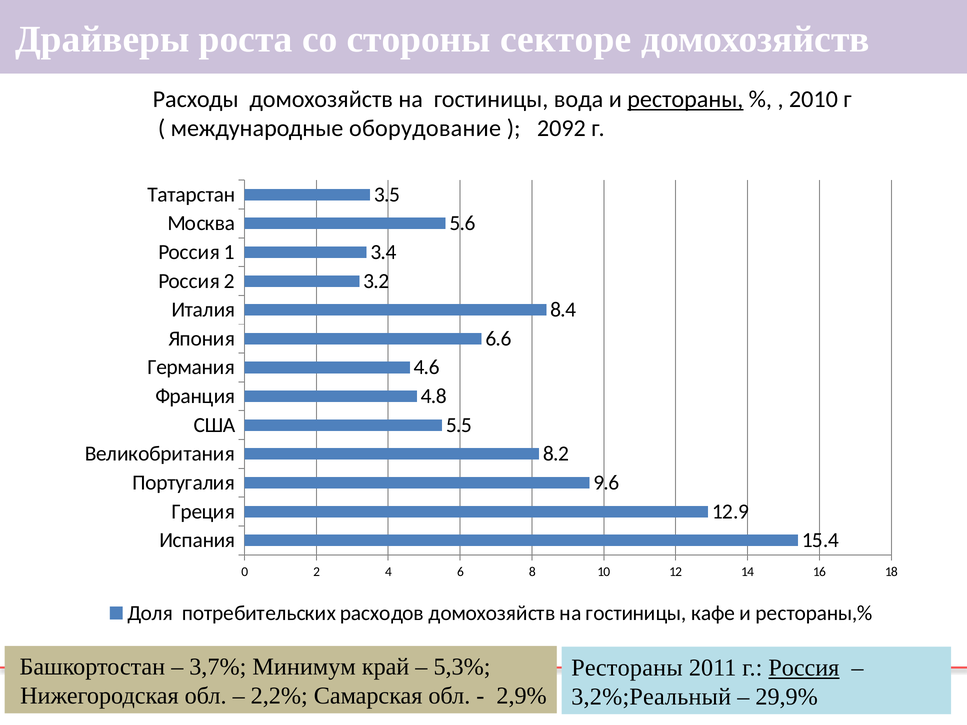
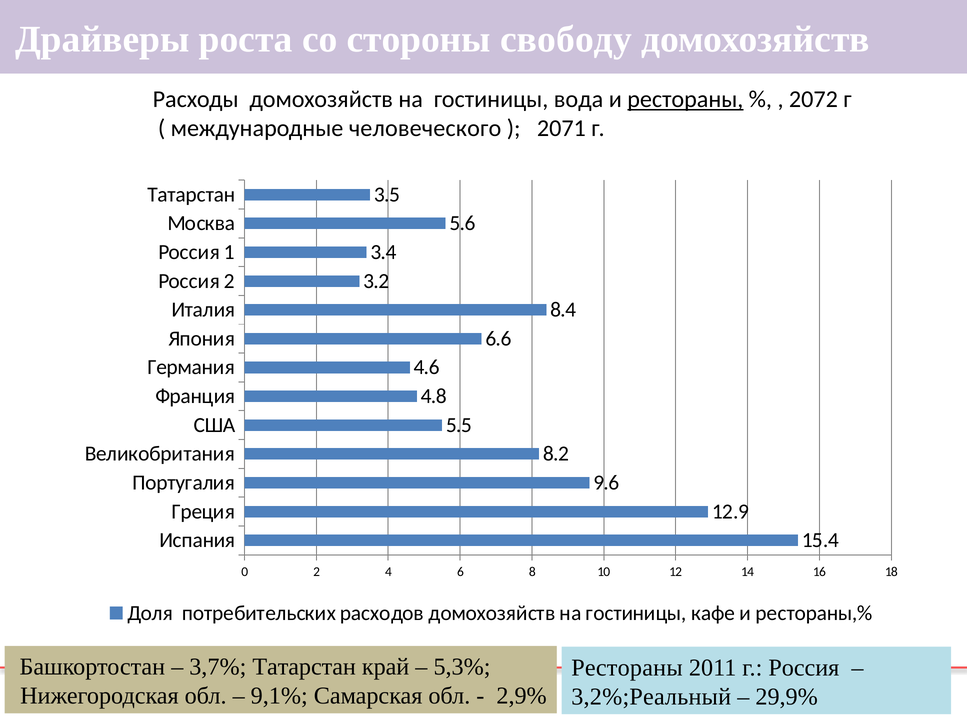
секторе: секторе -> свободу (566, 39)
2010: 2010 -> 2072 (813, 99)
оборудование: оборудование -> человеческого (425, 128)
2092: 2092 -> 2071 (561, 128)
3,7% Минимум: Минимум -> Татарстан (304, 667)
Россия underline: present -> none (804, 668)
2,2%: 2,2% -> 9,1% (279, 696)
